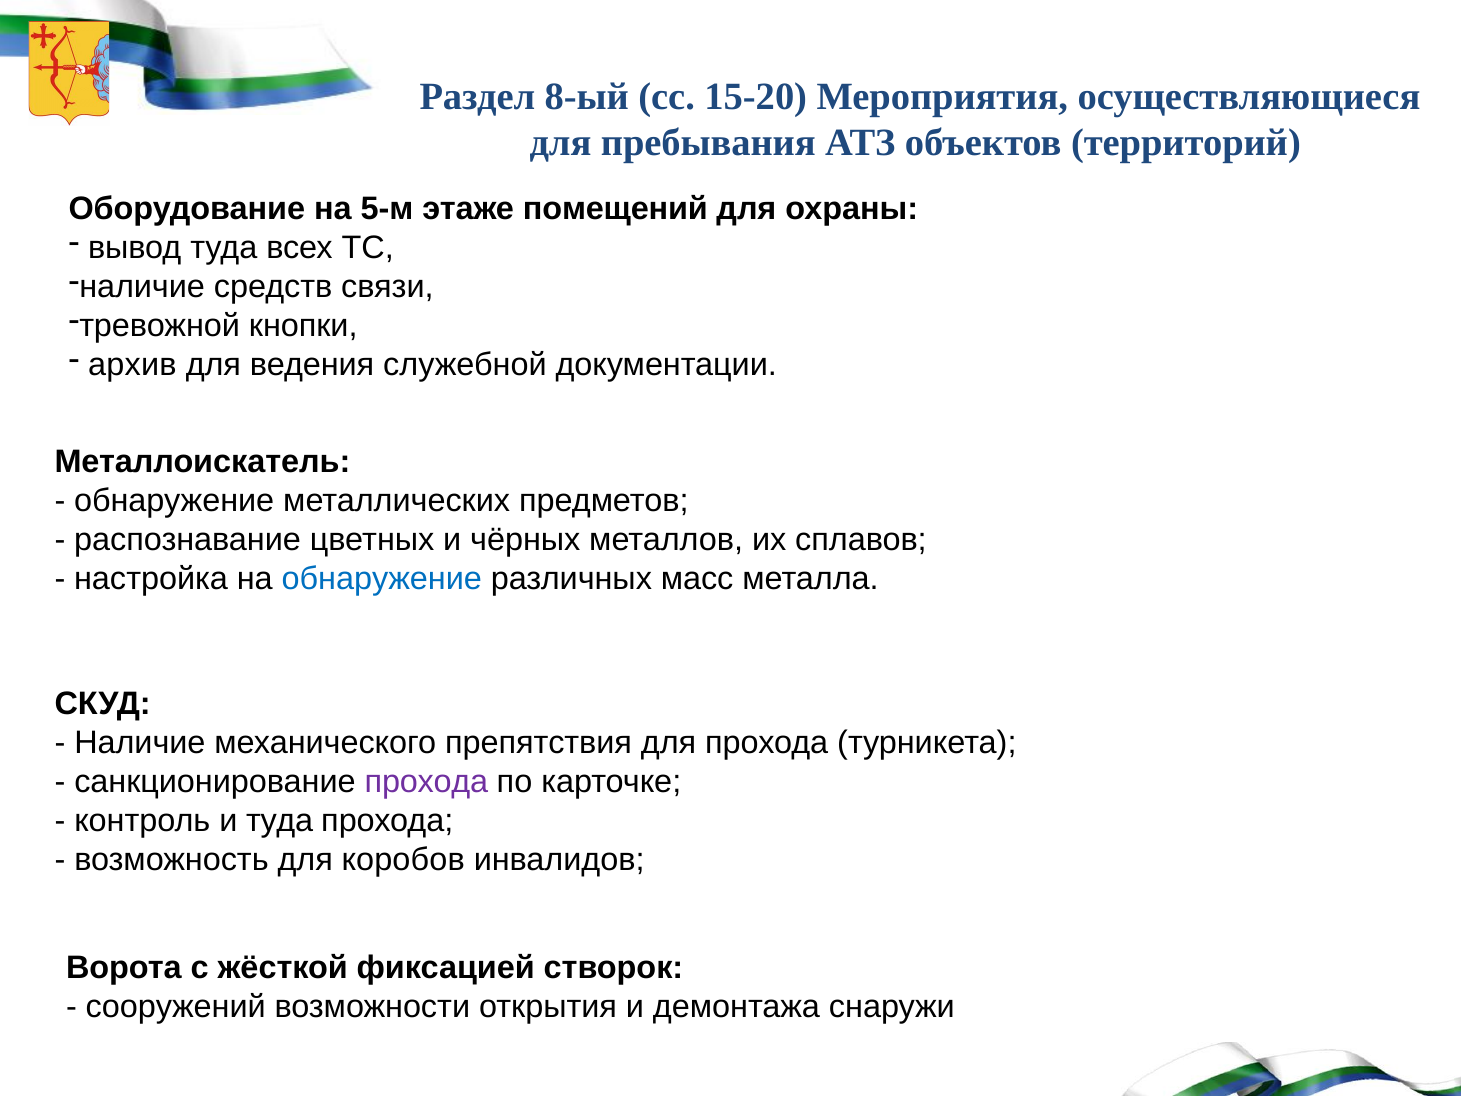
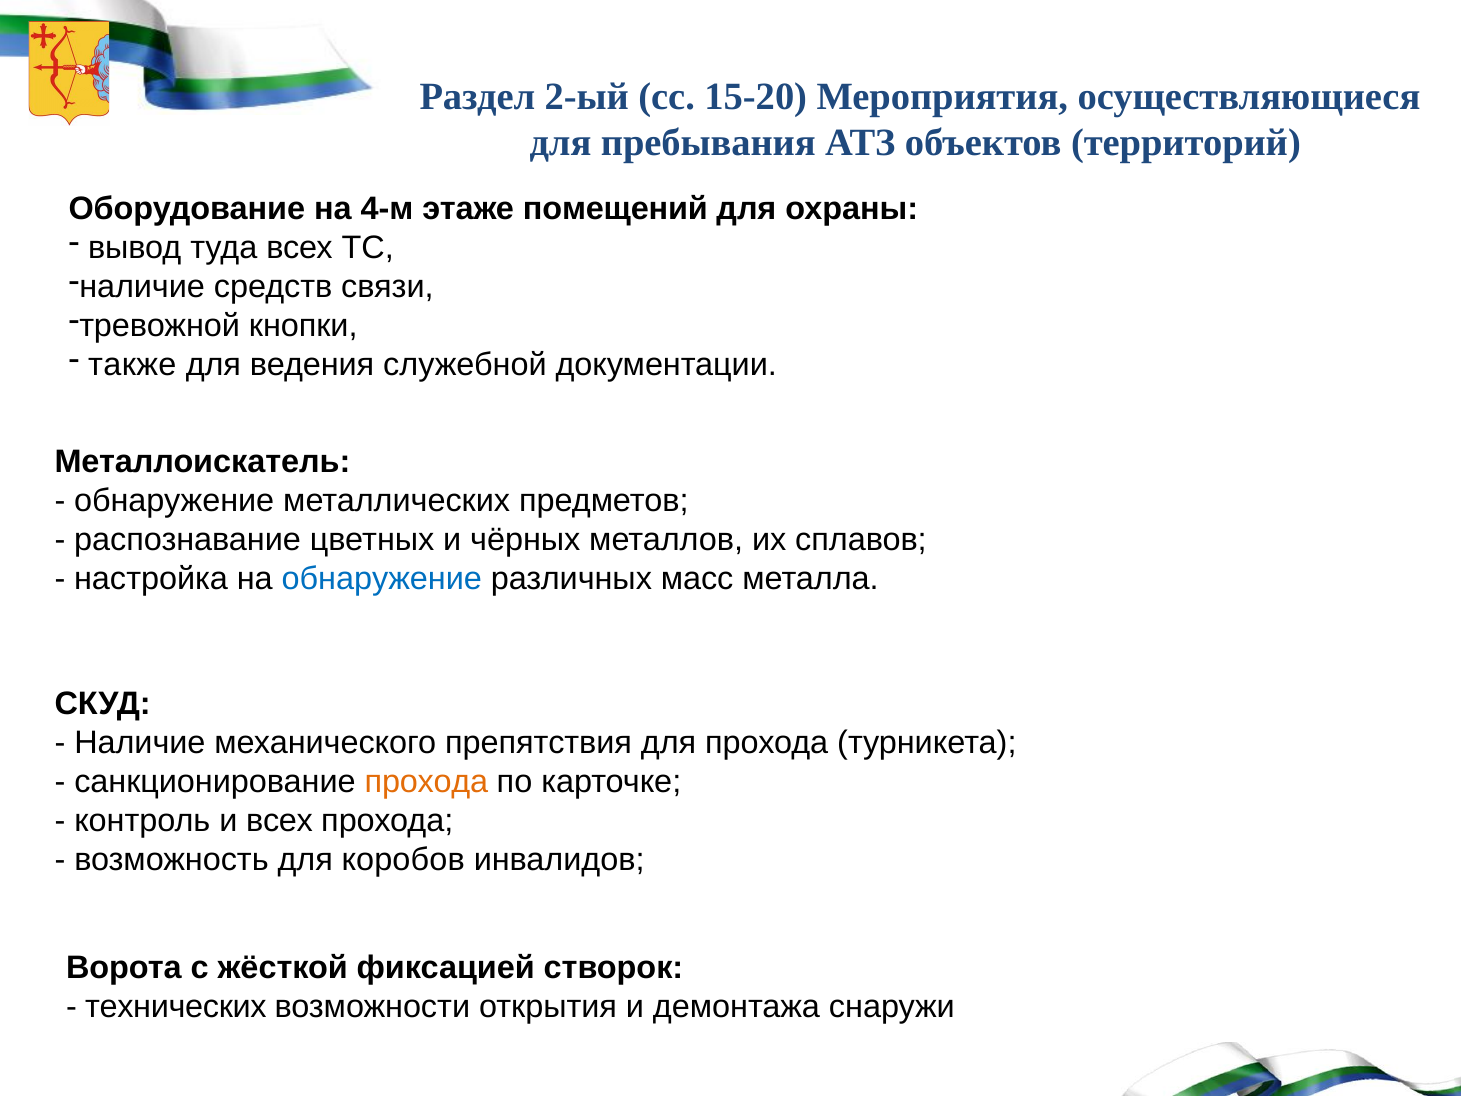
8-ый: 8-ый -> 2-ый (587, 96)
5-м: 5-м -> 4-м (387, 209)
архив: архив -> также (132, 365)
прохода colour: purple -> orange (426, 781)
и туда: туда -> всех (280, 820)
сооружений: сооружений -> технических (176, 1007)
